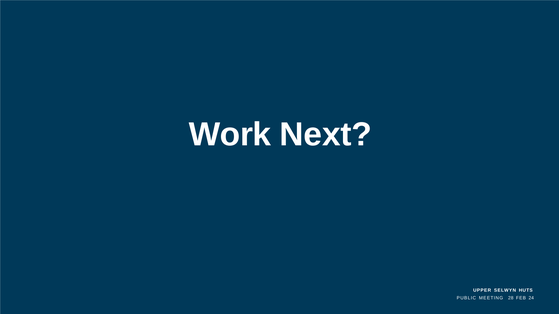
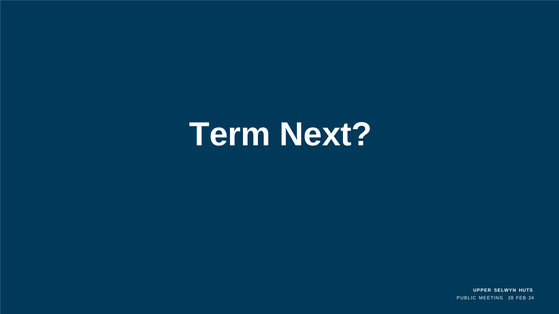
Work: Work -> Term (230, 135)
